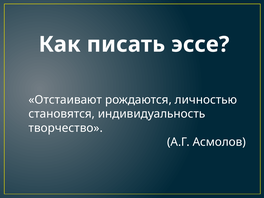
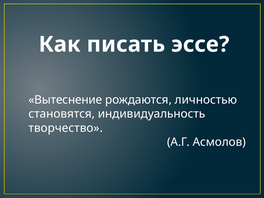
Отстаивают: Отстаивают -> Вытеснение (65, 100)
